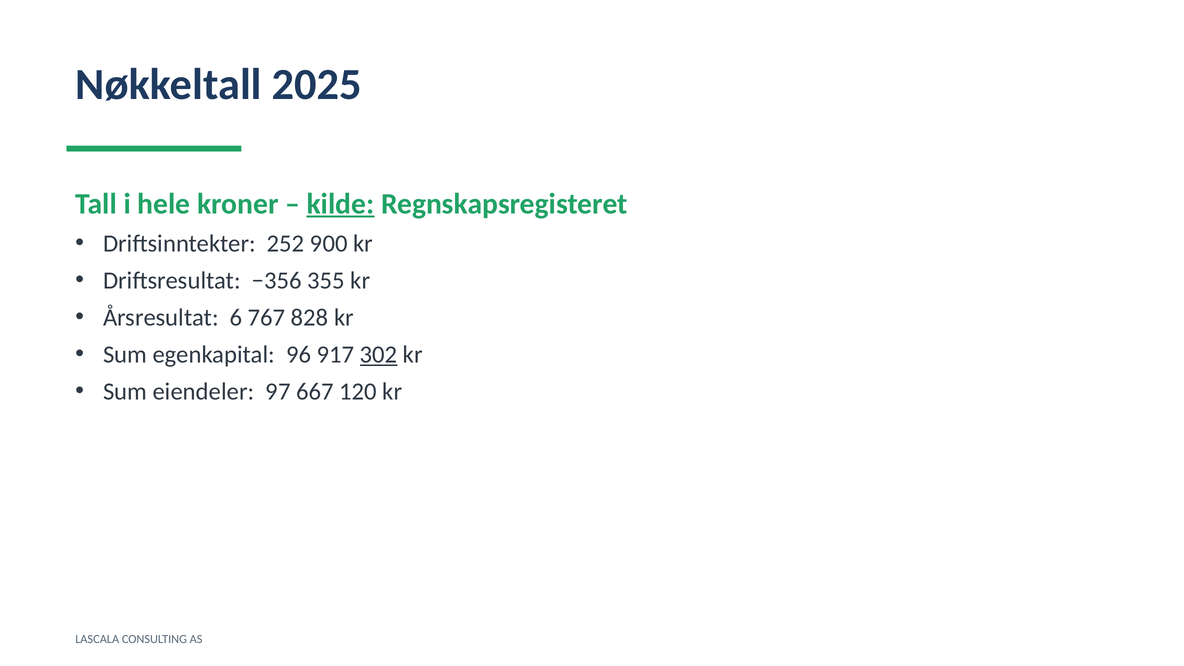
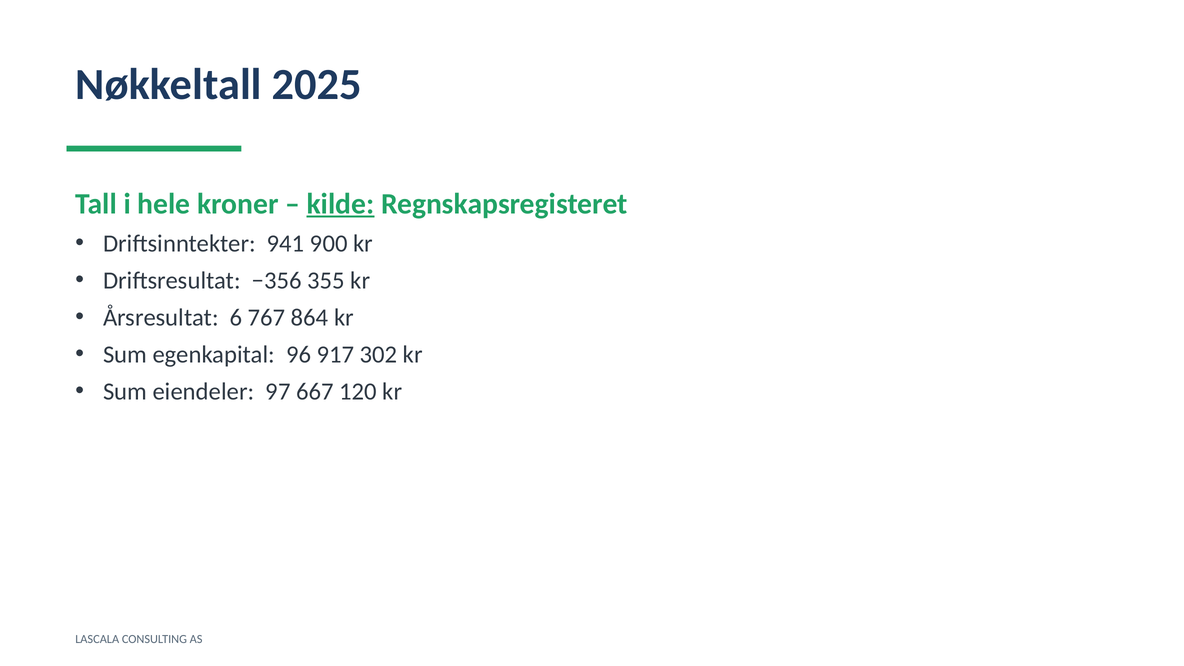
252: 252 -> 941 (286, 243)
828: 828 -> 864 (310, 318)
302 underline: present -> none (379, 355)
